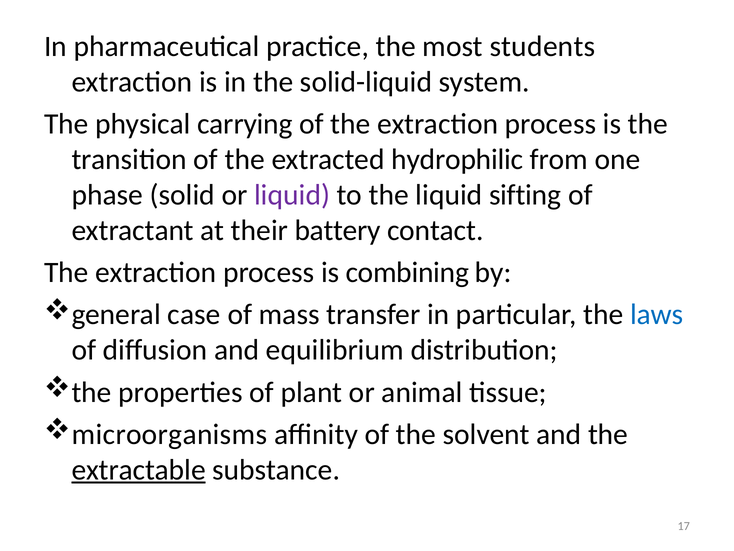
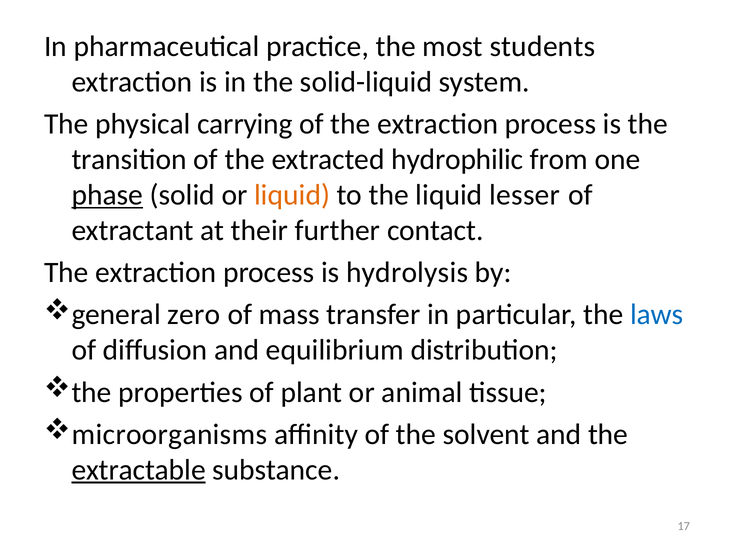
phase underline: none -> present (107, 195)
liquid colour: purple -> orange (292, 195)
sifting: sifting -> lesser (525, 195)
battery: battery -> further (338, 230)
combining: combining -> hydrolysis (407, 272)
case: case -> zero (194, 314)
